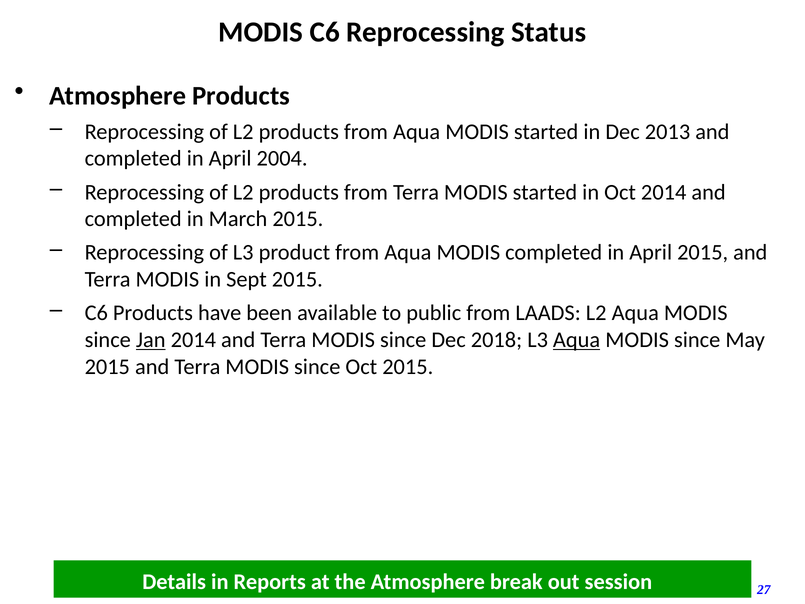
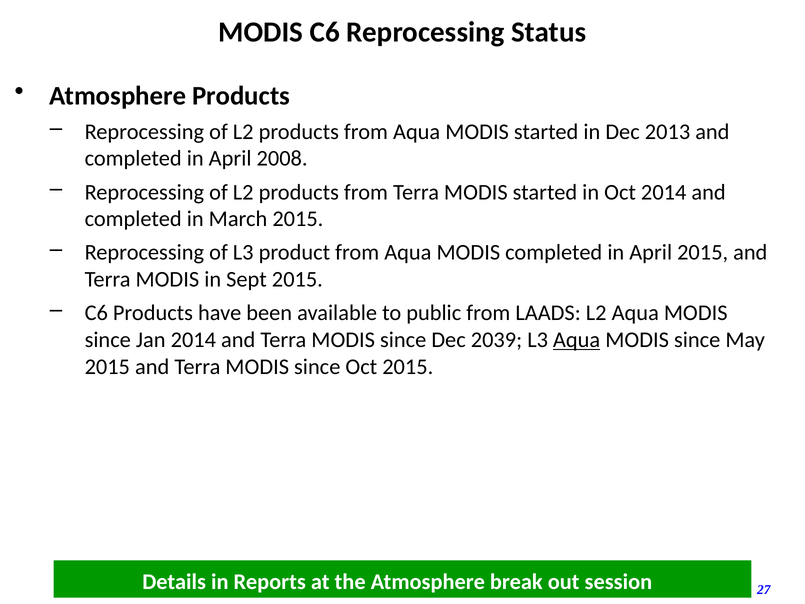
2004: 2004 -> 2008 (282, 158)
Jan underline: present -> none (151, 340)
2018: 2018 -> 2039 (496, 340)
